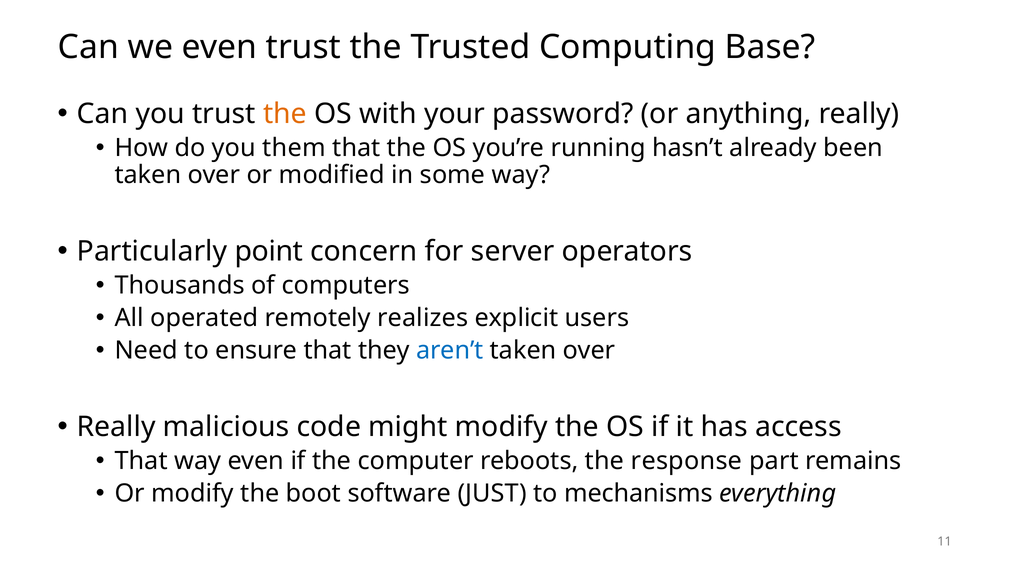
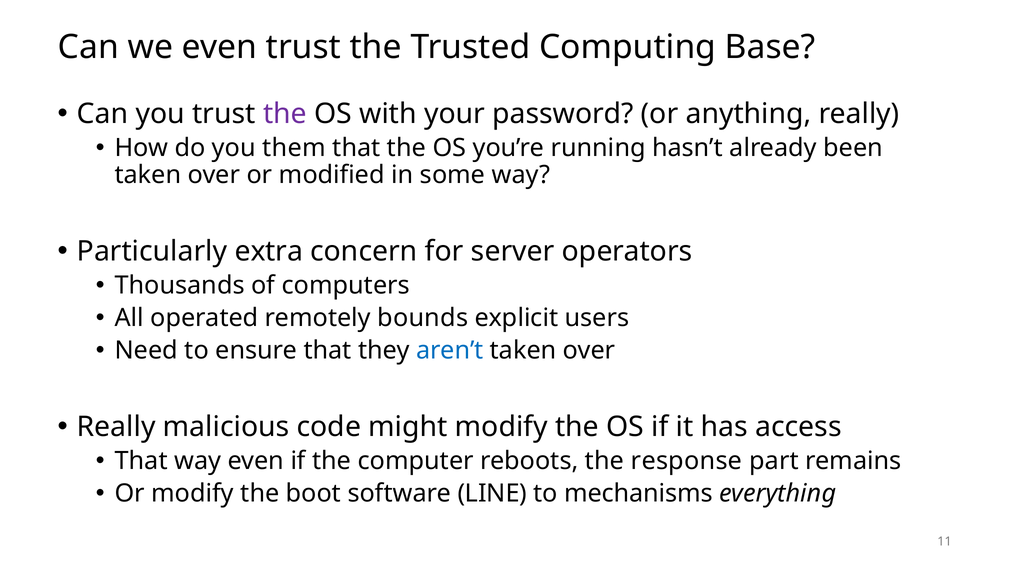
the colour: orange -> purple (285, 114)
point: point -> extra (269, 251)
realizes: realizes -> bounds (423, 318)
JUST: JUST -> LINE (492, 494)
